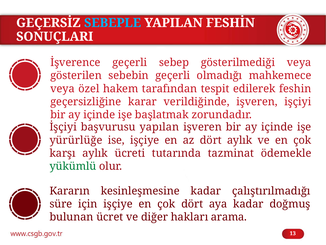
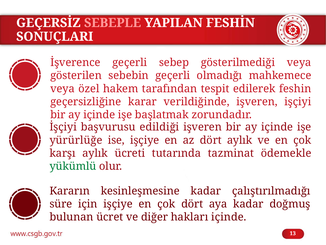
SEBEPLE colour: light blue -> pink (113, 23)
yapılan: yapılan -> edildiği (159, 127)
hakları arama: arama -> içinde (229, 217)
